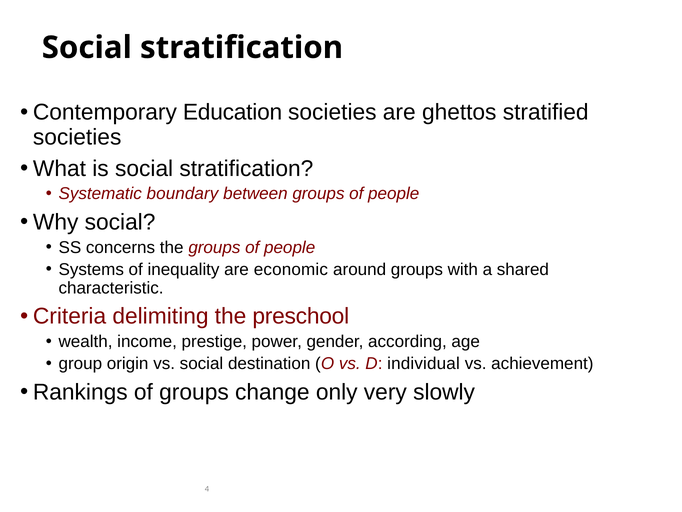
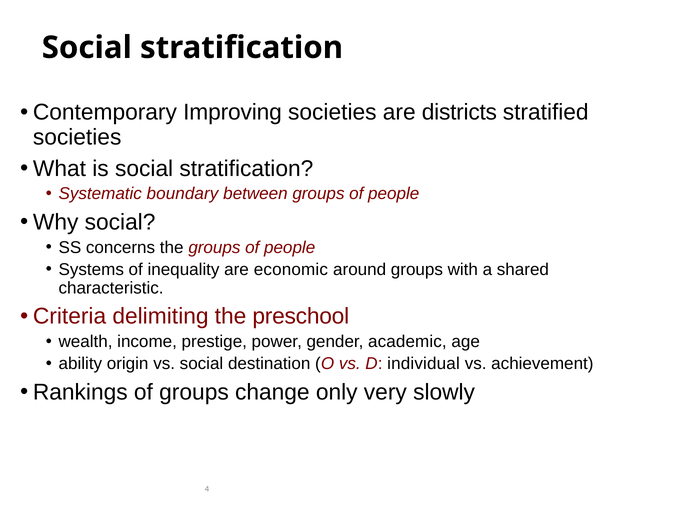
Education: Education -> Improving (233, 112)
ghettos: ghettos -> districts (459, 112)
according: according -> academic (407, 341)
group: group -> ability (80, 363)
